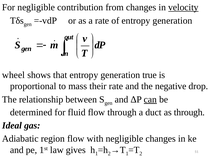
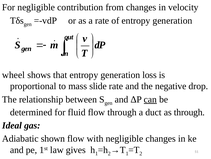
velocity underline: present -> none (183, 7)
true: true -> loss (150, 75)
their: their -> slide (98, 86)
region: region -> shown (53, 138)
